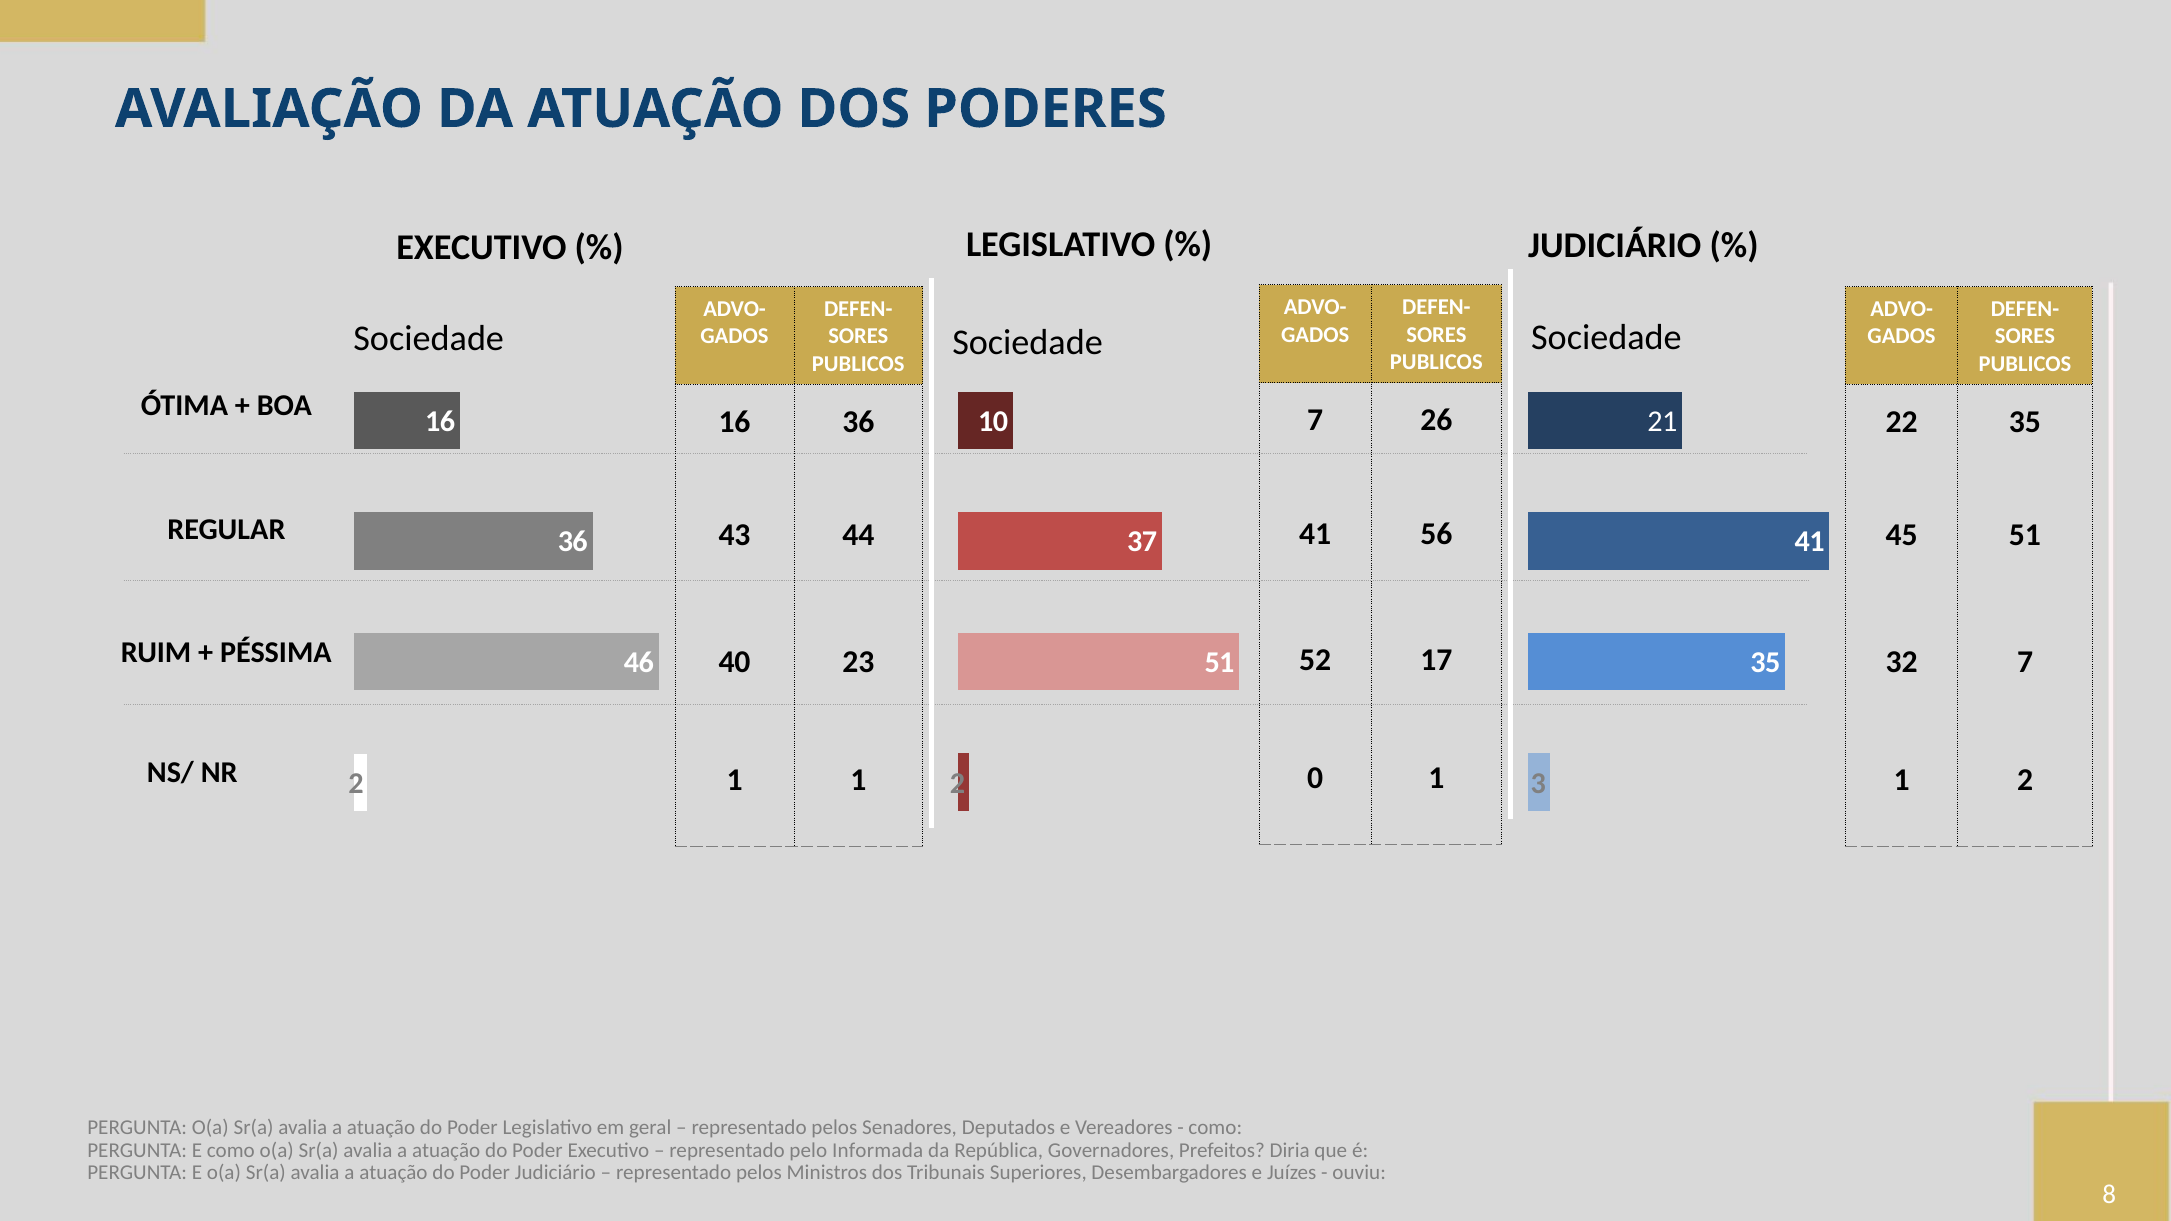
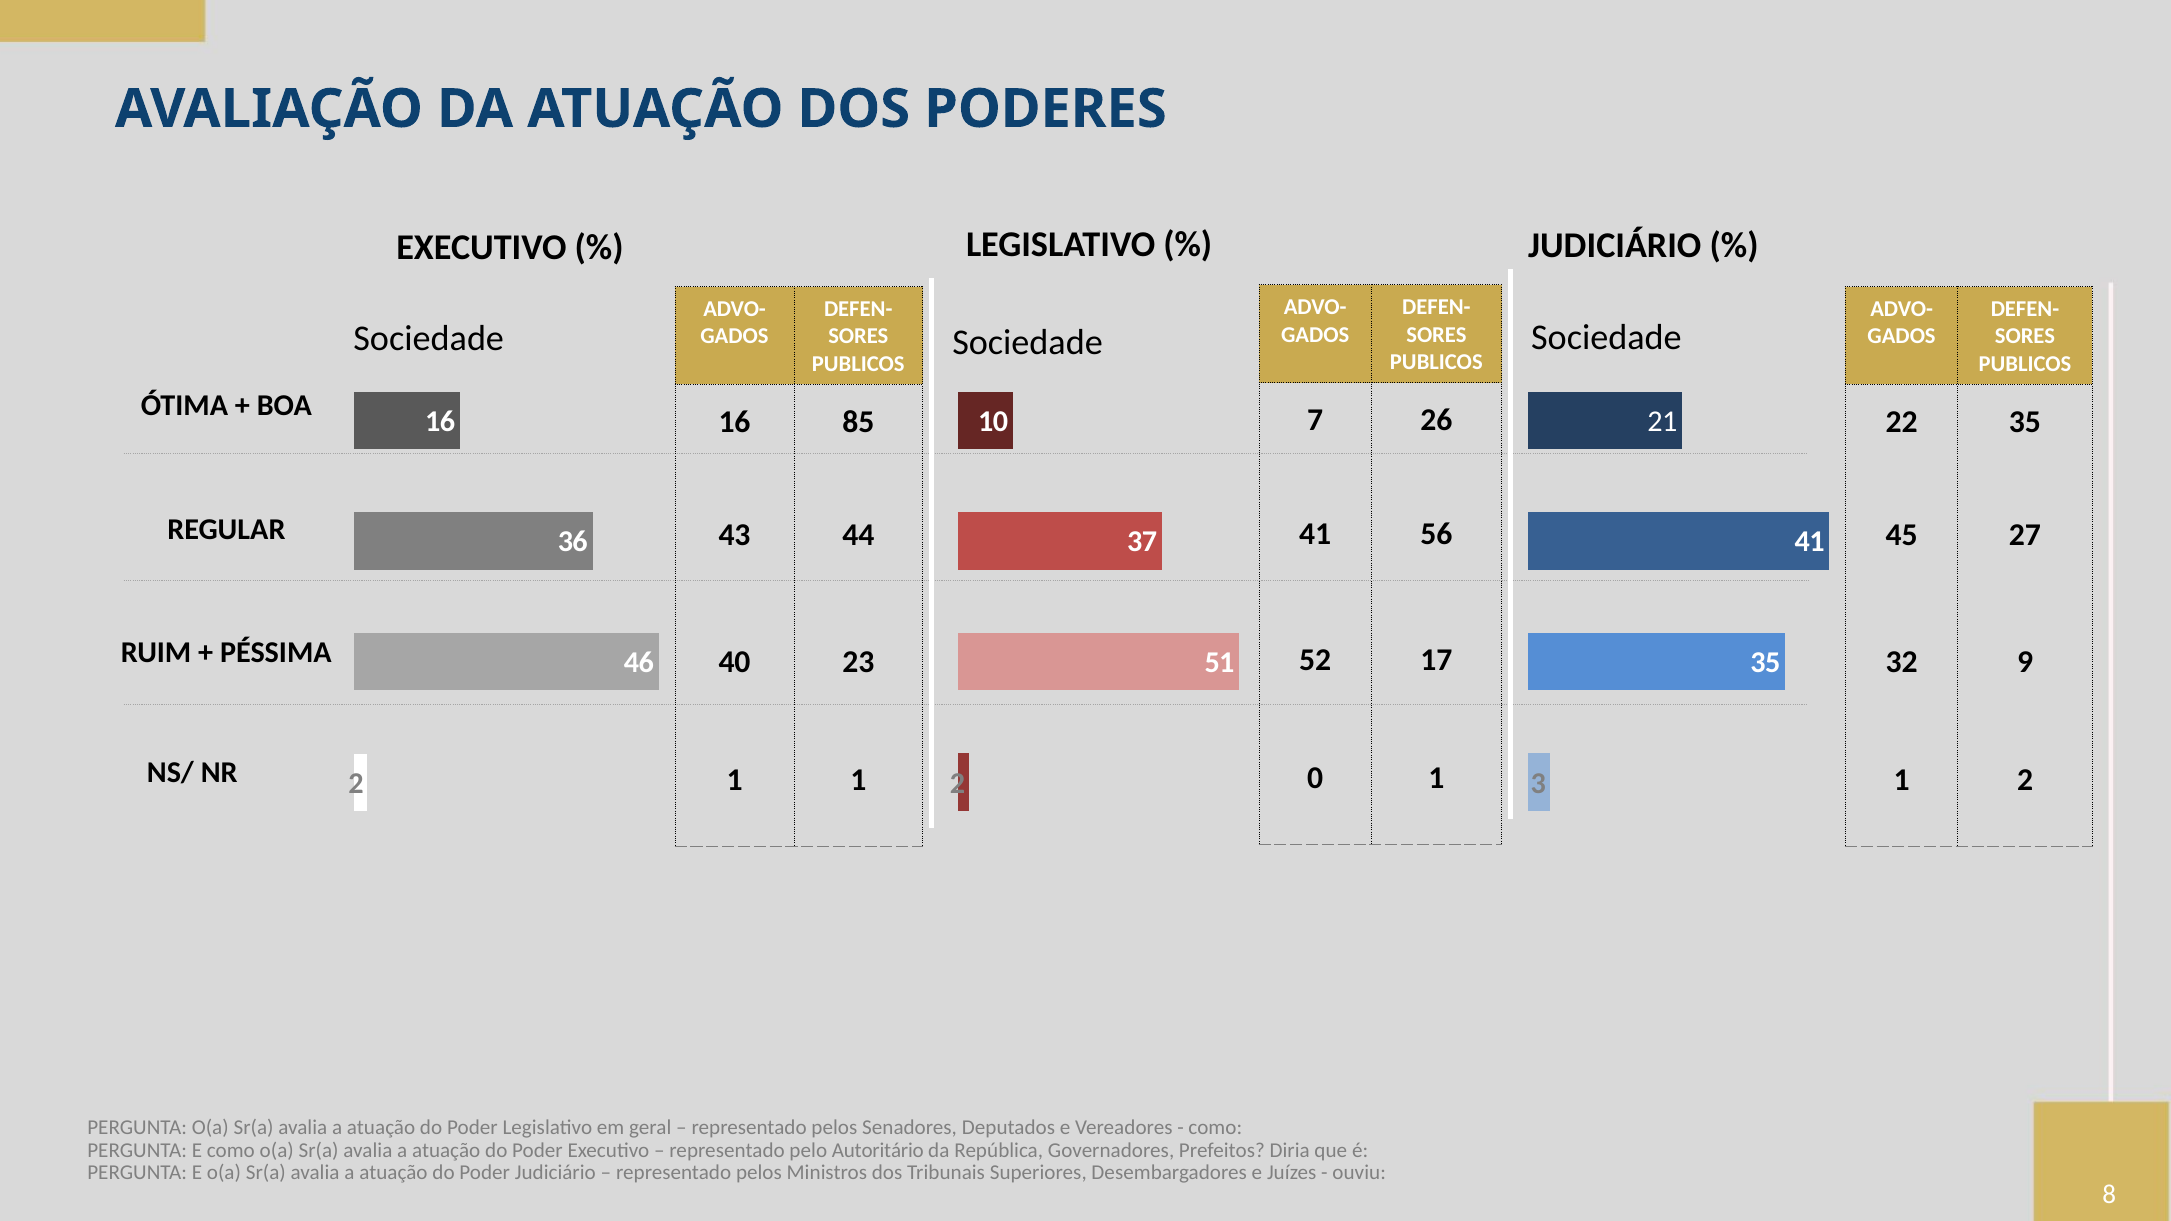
36: 36 -> 85 (858, 422)
45 51: 51 -> 27 (2025, 536)
32 7: 7 -> 9 (2025, 662)
Informada: Informada -> Autoritário (878, 1150)
